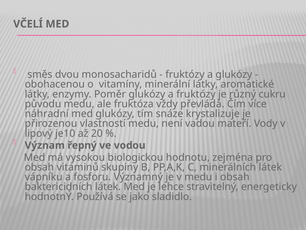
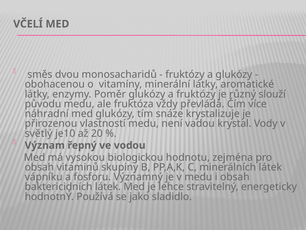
cukru: cukru -> slouží (272, 94)
mateří: mateří -> krystal (234, 123)
lipový: lipový -> světlý (39, 133)
